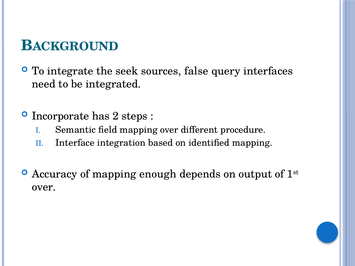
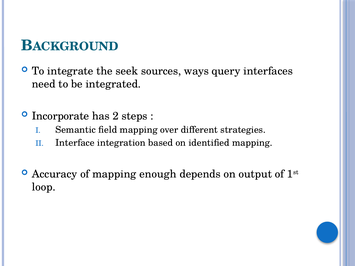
false: false -> ways (196, 71)
procedure: procedure -> strategies (243, 130)
over: over -> loop (44, 187)
